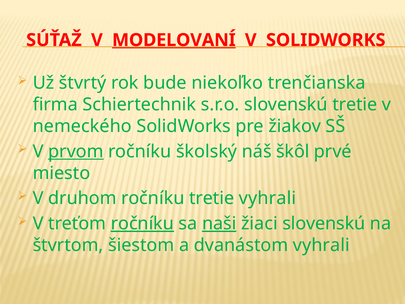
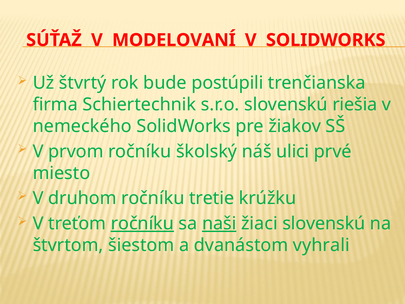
MODELOVANÍ underline: present -> none (174, 40)
niekoľko: niekoľko -> postúpili (227, 83)
slovenskú tretie: tretie -> riešia (355, 105)
prvom underline: present -> none (76, 151)
škôl: škôl -> ulici (293, 151)
tretie vyhrali: vyhrali -> krúžku (268, 198)
